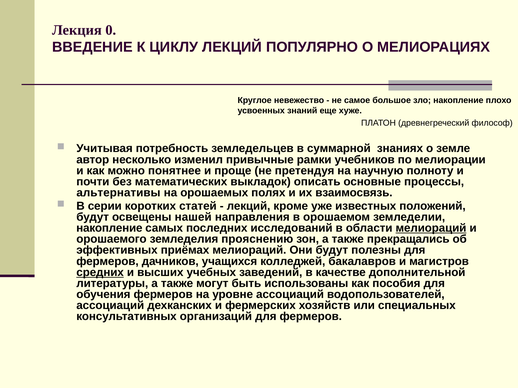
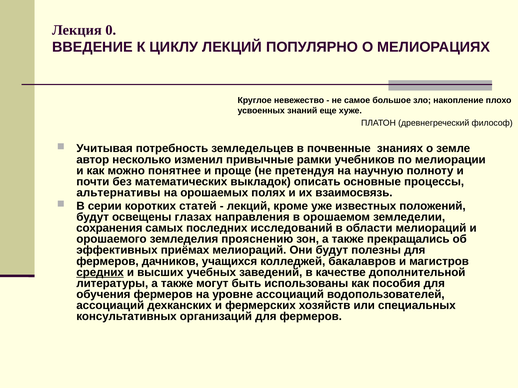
суммарной: суммарной -> почвенные (339, 149)
нашей: нашей -> глазах (193, 217)
накопление: накопление -> сохранения (109, 228)
мелиораций underline: present -> none (431, 228)
